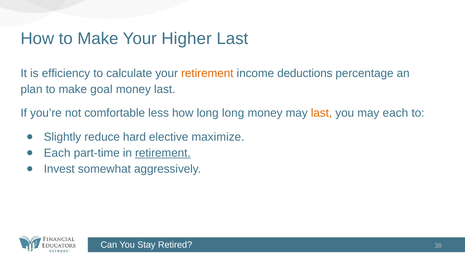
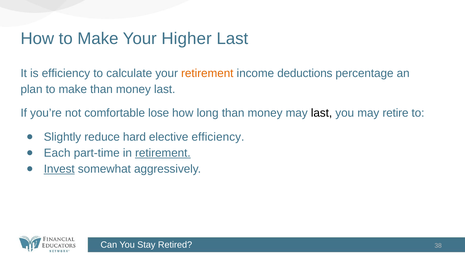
make goal: goal -> than (101, 89)
less: less -> lose (159, 113)
long long: long -> than (233, 113)
last colour: orange -> black (322, 113)
may each: each -> retire (395, 113)
elective maximize: maximize -> efficiency (218, 137)
Invest underline: none -> present (59, 169)
